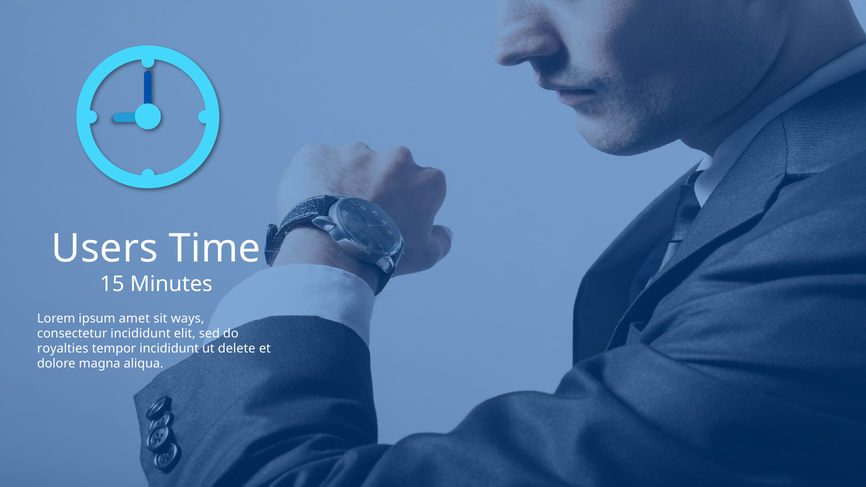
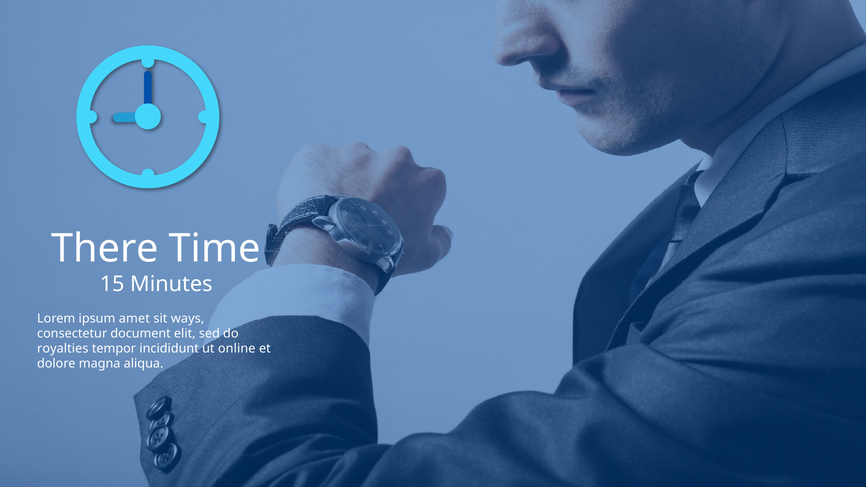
Users: Users -> There (105, 249)
consectetur incididunt: incididunt -> document (141, 334)
delete: delete -> online (237, 349)
